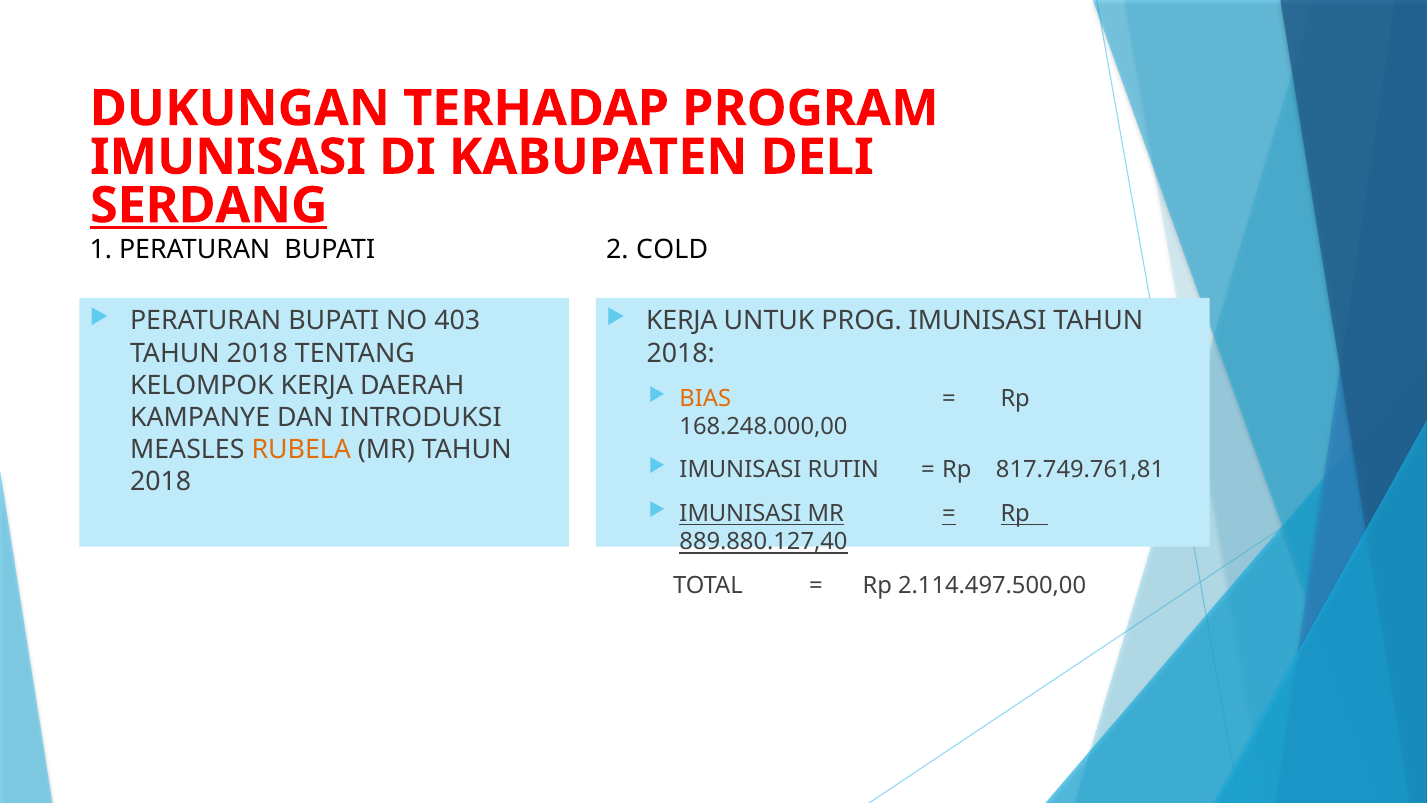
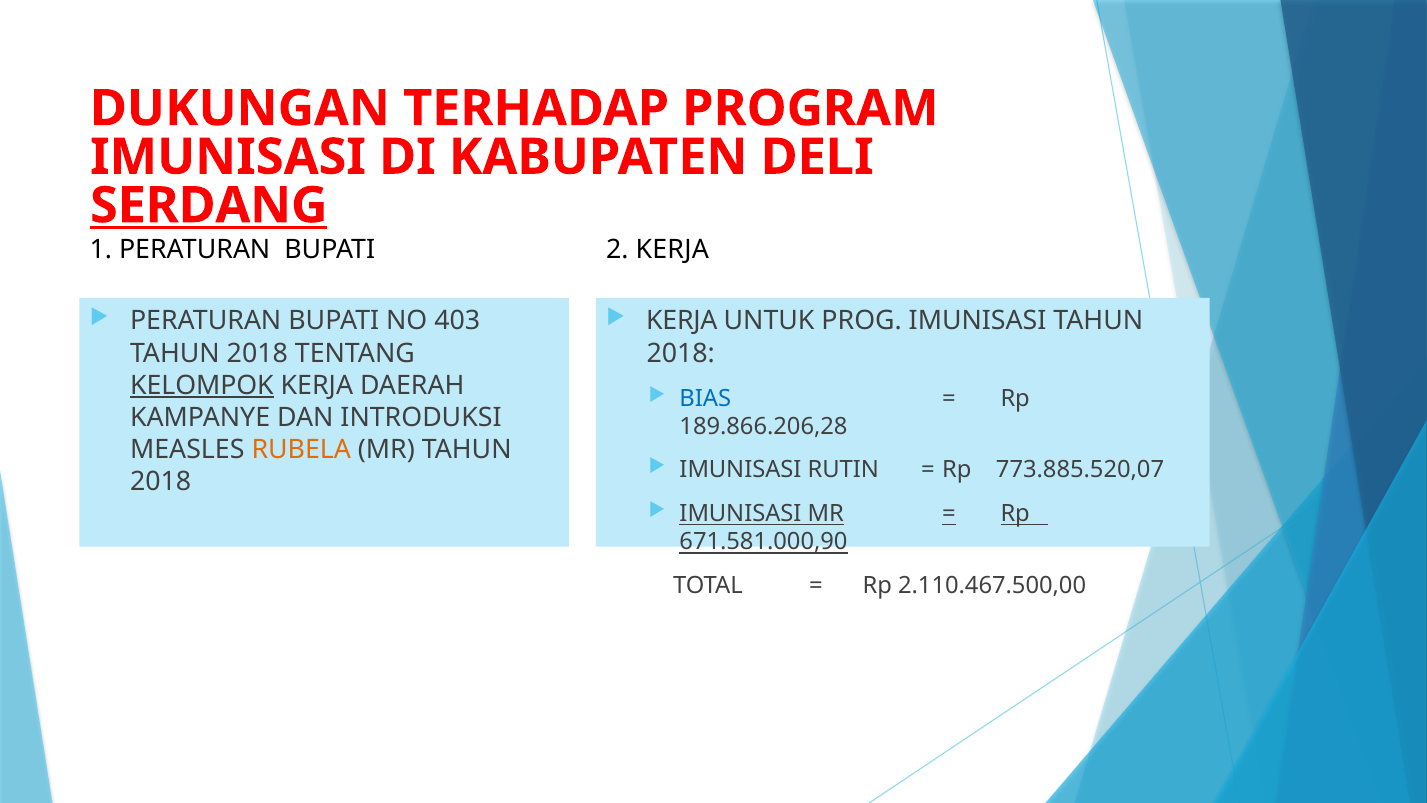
2 COLD: COLD -> KERJA (672, 249)
KELOMPOK underline: none -> present (202, 385)
BIAS colour: orange -> blue (705, 398)
168.248.000,00: 168.248.000,00 -> 189.866.206,28 (764, 427)
817.749.761,81: 817.749.761,81 -> 773.885.520,07 (1080, 470)
889.880.127,40: 889.880.127,40 -> 671.581.000,90 (764, 542)
2.114.497.500,00: 2.114.497.500,00 -> 2.110.467.500,00 (992, 585)
